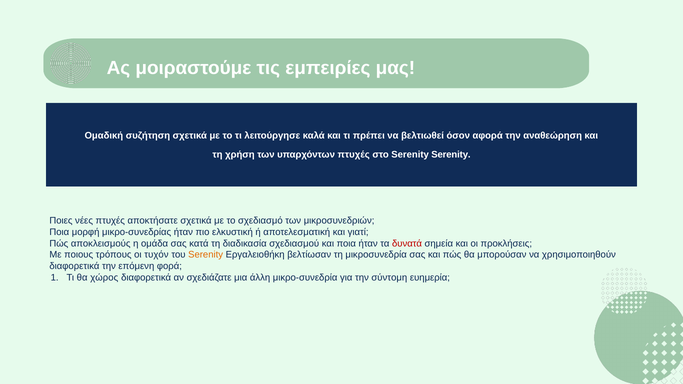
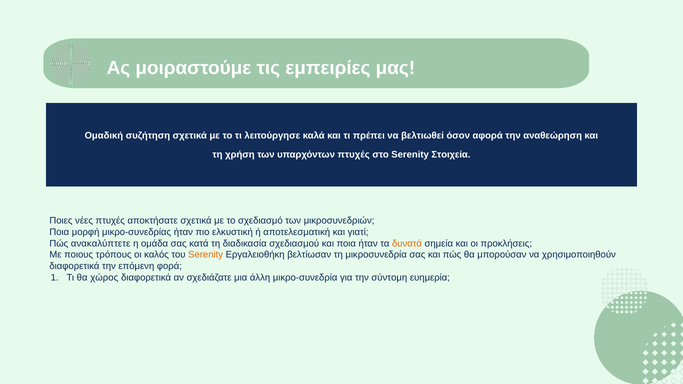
Serenity Serenity: Serenity -> Στοιχεία (451, 155)
αποκλεισμούς: αποκλεισμούς -> ανακαλύπτετε (101, 244)
δυνατά colour: red -> orange (407, 244)
τυχόν: τυχόν -> καλός (157, 255)
